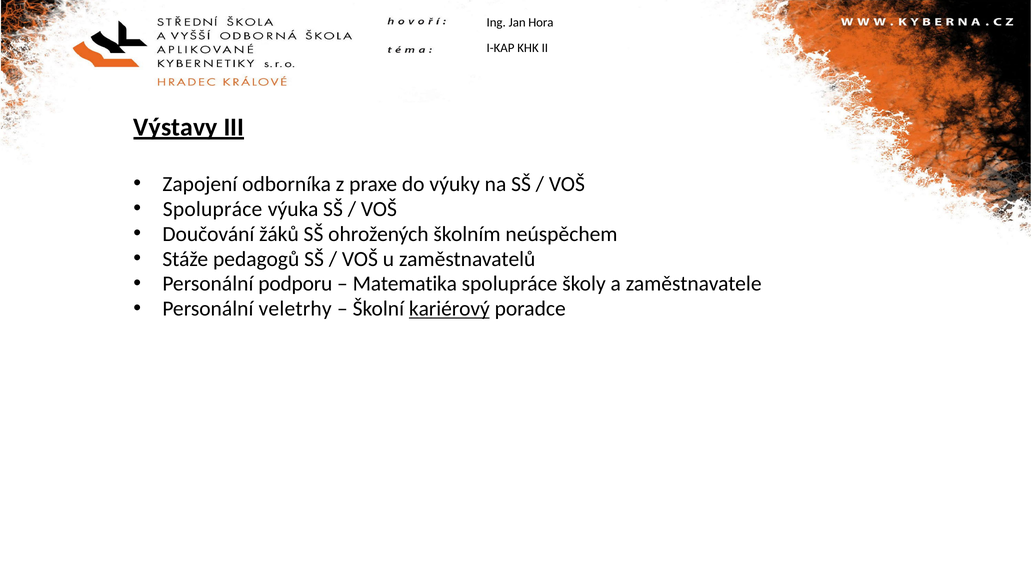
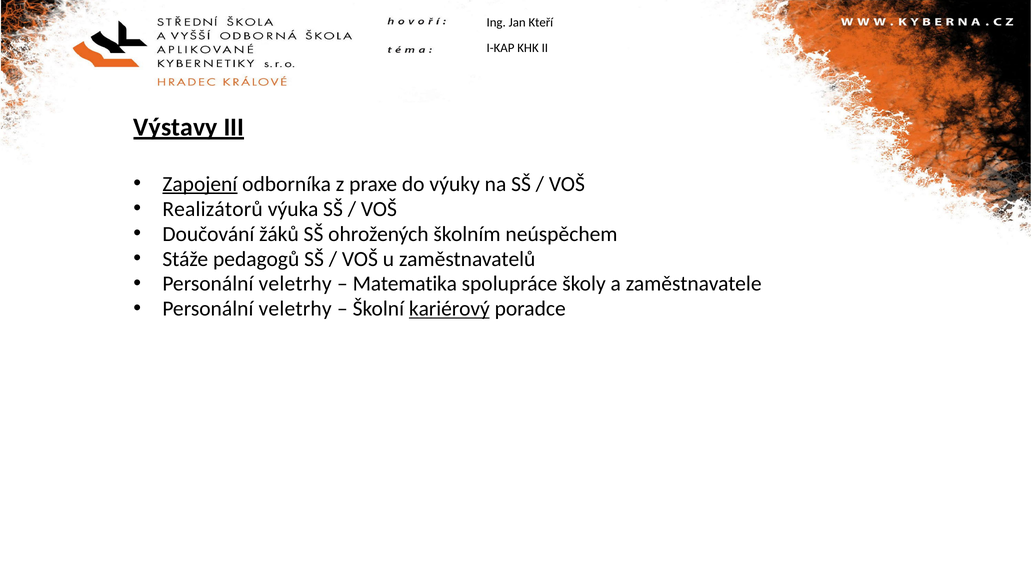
Hora: Hora -> Kteří (541, 22)
Zapojení underline: none -> present (200, 184)
Spolupráce: Spolupráce -> Realizátorů (213, 209)
podporu: podporu -> veletrhy (295, 284)
